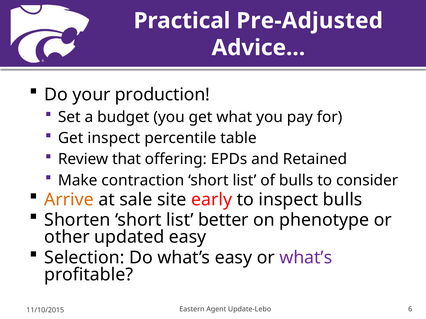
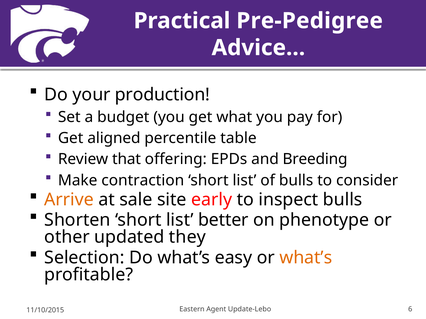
Pre-Adjusted: Pre-Adjusted -> Pre-Pedigree (310, 21)
Get inspect: inspect -> aligned (114, 138)
Retained: Retained -> Breeding (315, 160)
updated easy: easy -> they (187, 238)
what’s colour: purple -> orange (306, 258)
